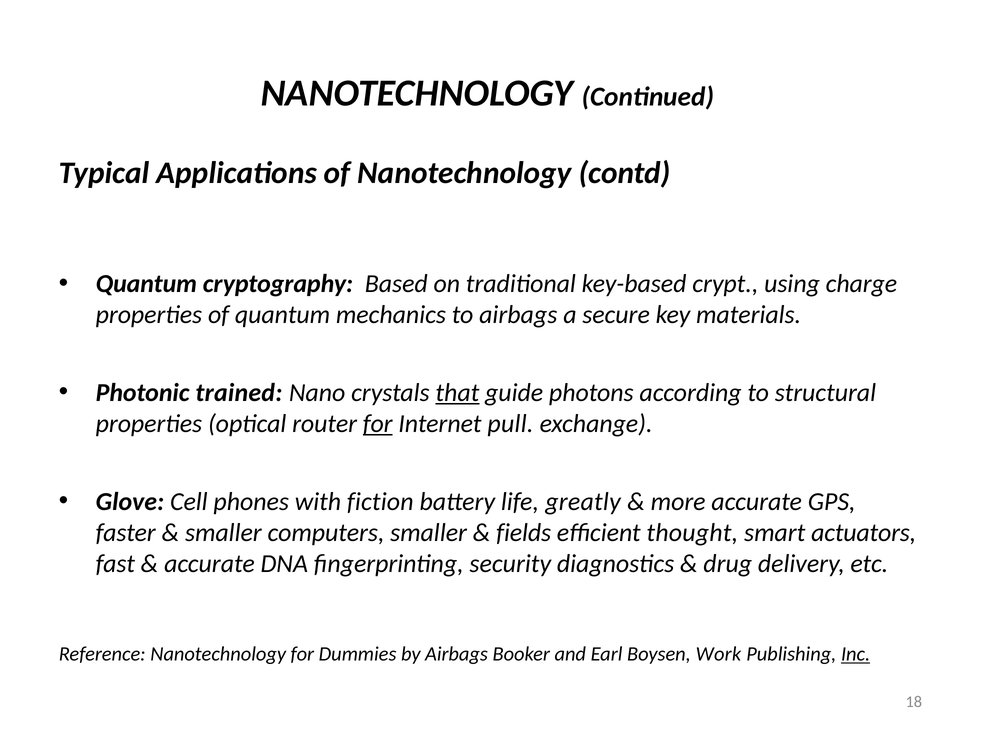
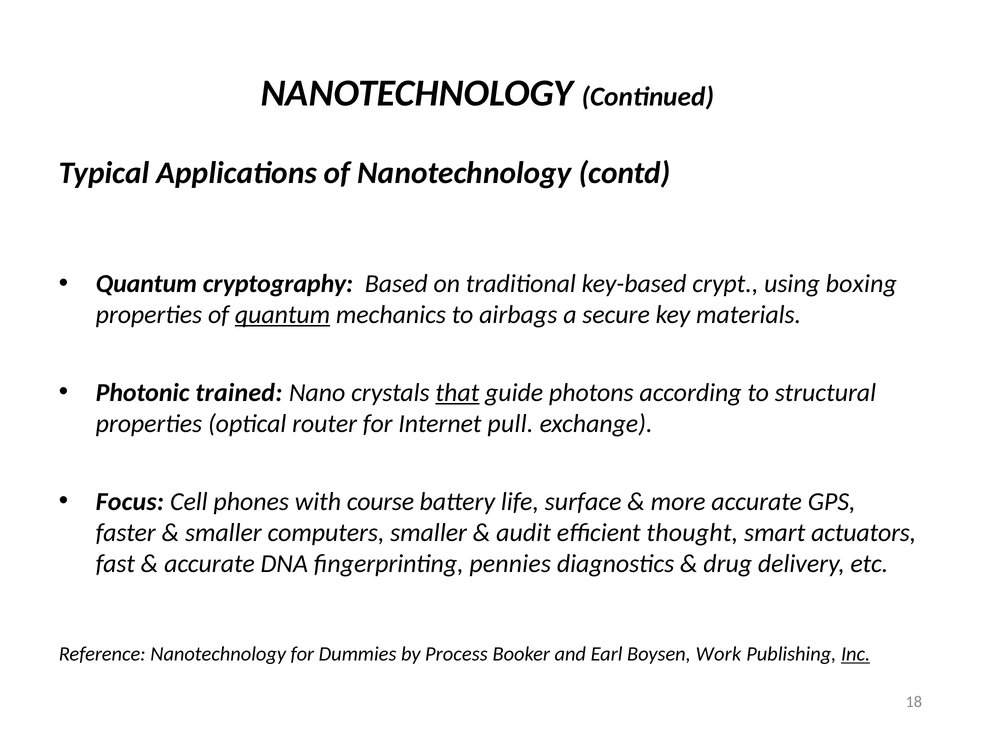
charge: charge -> boxing (861, 284)
quantum underline: none -> present (283, 315)
for underline: present -> none (378, 424)
Glove: Glove -> Focus (130, 502)
fiction: fiction -> course (380, 502)
greatly: greatly -> surface (583, 502)
fields: fields -> audit (524, 533)
security: security -> pennies (510, 564)
by Airbags: Airbags -> Process (456, 655)
